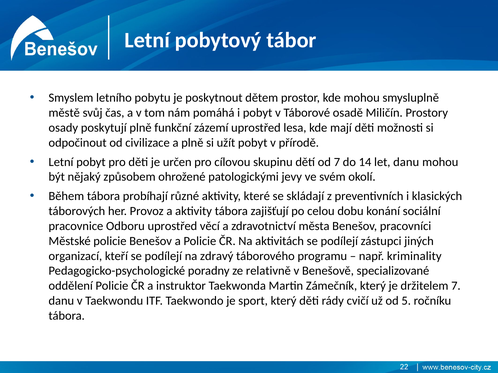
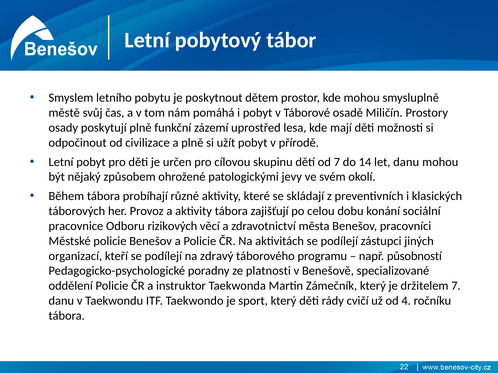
Odboru uprostřed: uprostřed -> rizikových (172, 226)
kriminality: kriminality -> působností (414, 256)
relativně: relativně -> platnosti (268, 271)
5: 5 -> 4 (406, 301)
